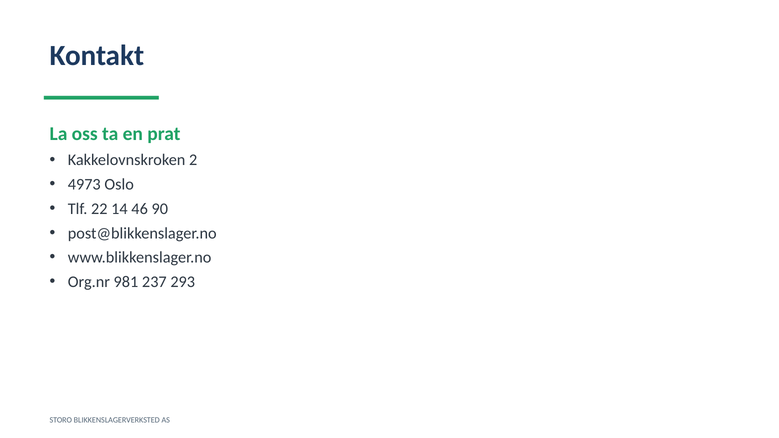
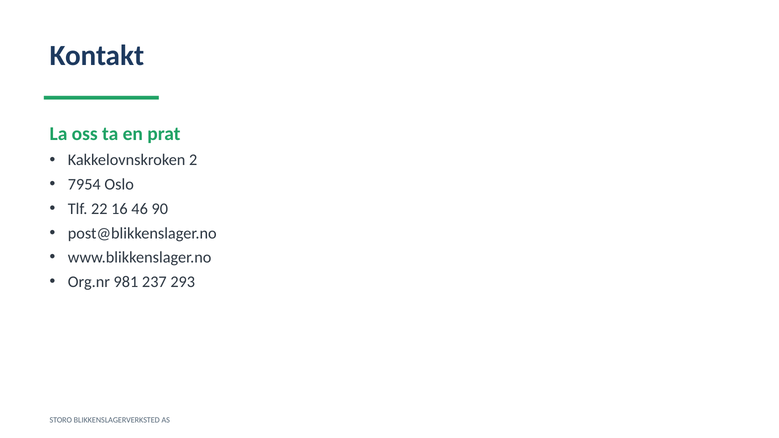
4973: 4973 -> 7954 (84, 185)
14: 14 -> 16 (119, 209)
